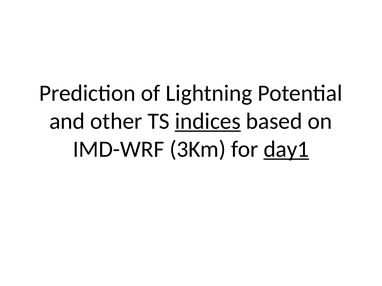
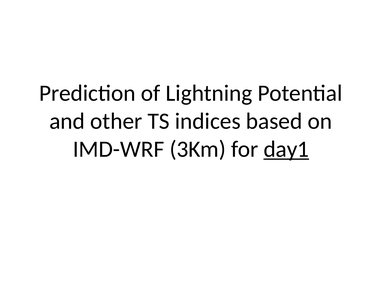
indices underline: present -> none (208, 121)
